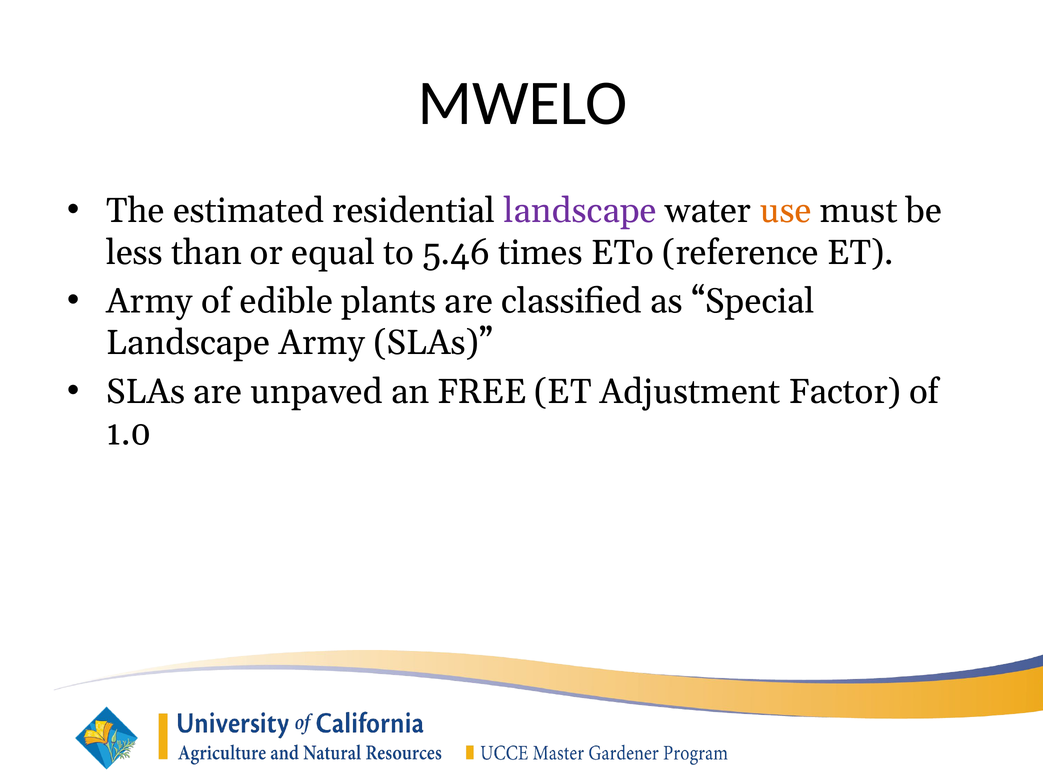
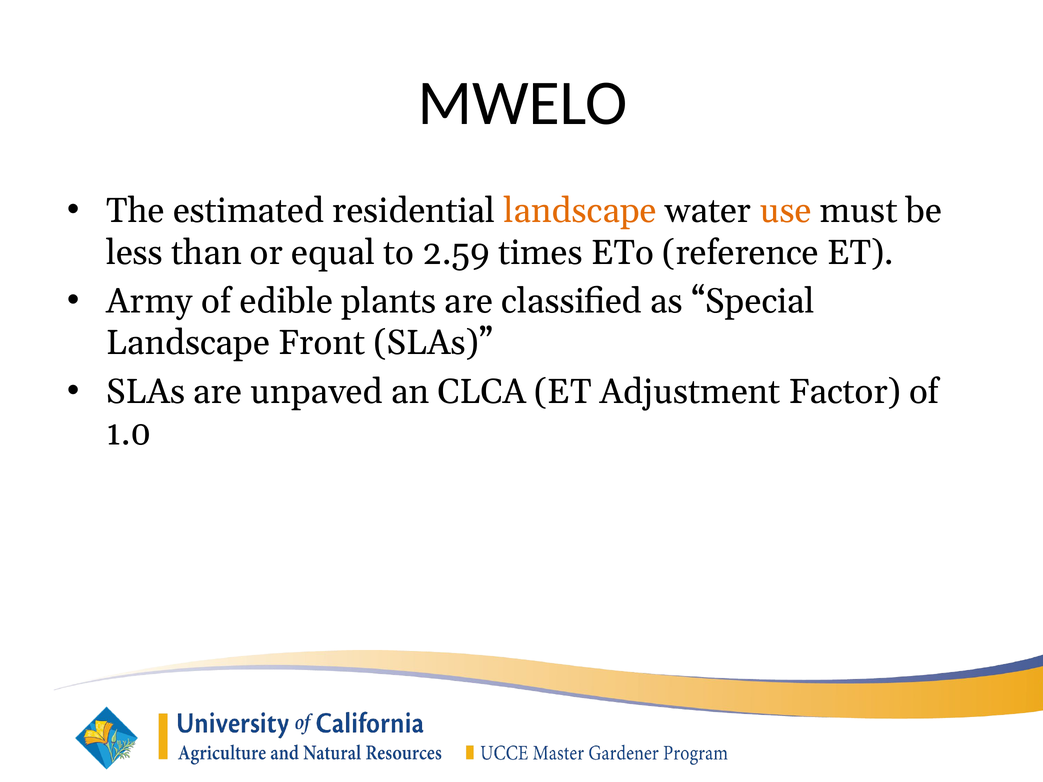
landscape colour: purple -> orange (580, 211)
5.46: 5.46 -> 2.59 (456, 253)
Landscape Army: Army -> Front (322, 343)
FREE: FREE -> CLCA (482, 392)
